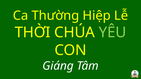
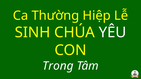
THỜI: THỜI -> SINH (33, 32)
YÊU colour: light green -> white (112, 32)
Giáng: Giáng -> Trong (58, 66)
